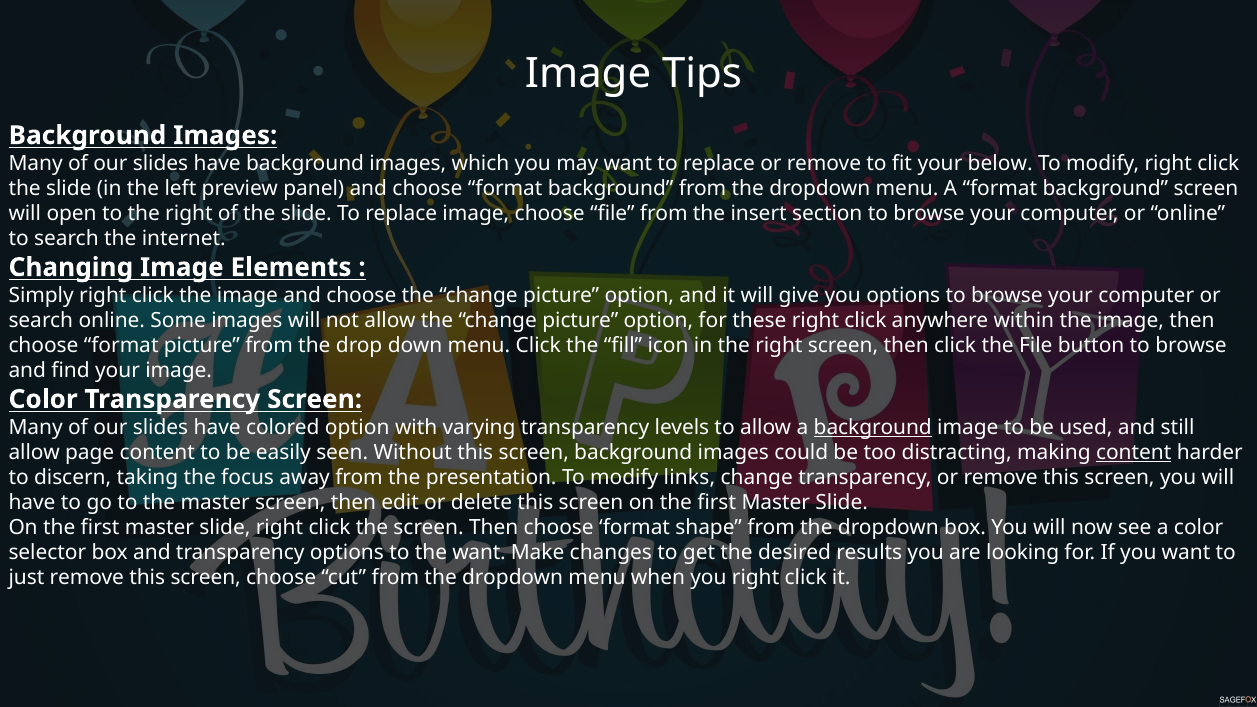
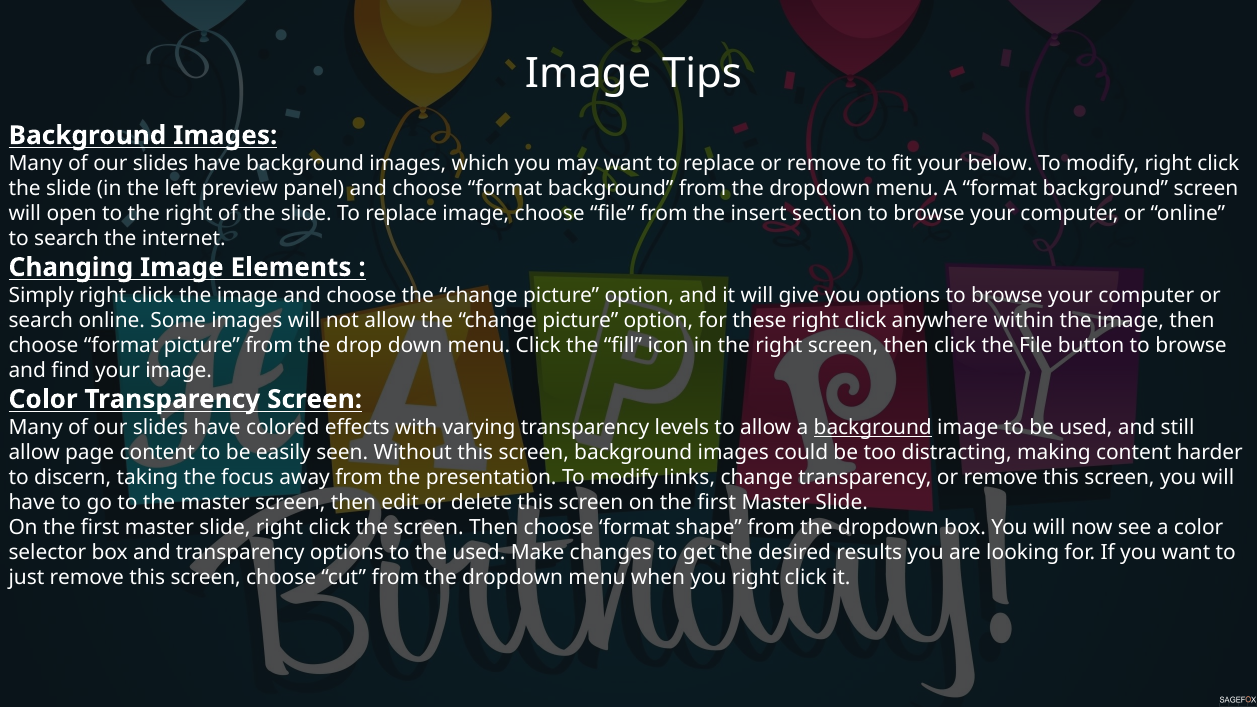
colored option: option -> effects (357, 427)
content underline: present -> none (1134, 452)
the want: want -> used (479, 553)
